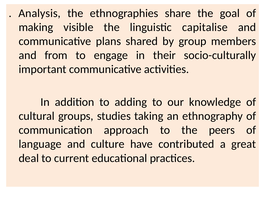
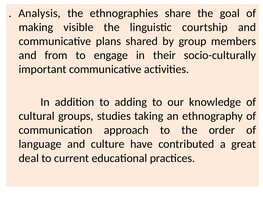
capitalise: capitalise -> courtship (205, 27)
peers: peers -> order (222, 130)
